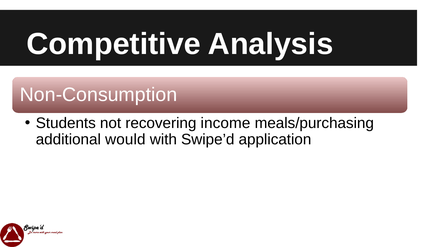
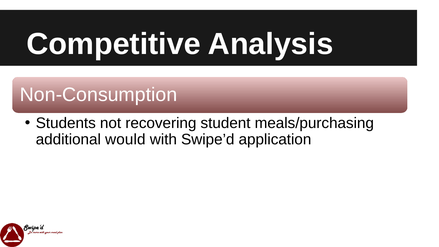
income: income -> student (226, 123)
